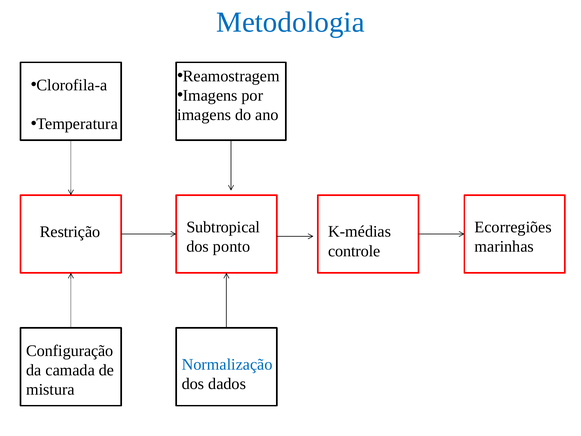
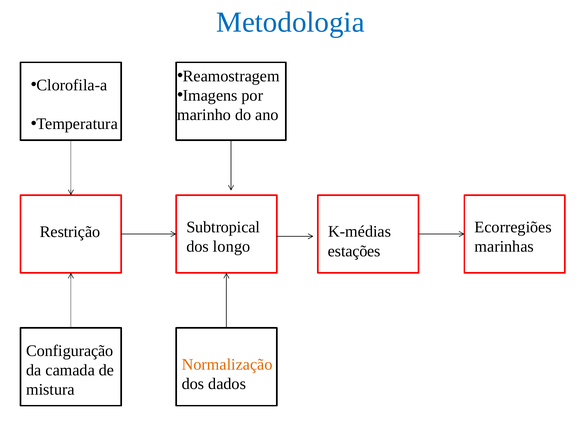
imagens: imagens -> marinho (204, 115)
ponto: ponto -> longo (232, 246)
controle: controle -> estações (354, 251)
Normalização colour: blue -> orange (227, 364)
